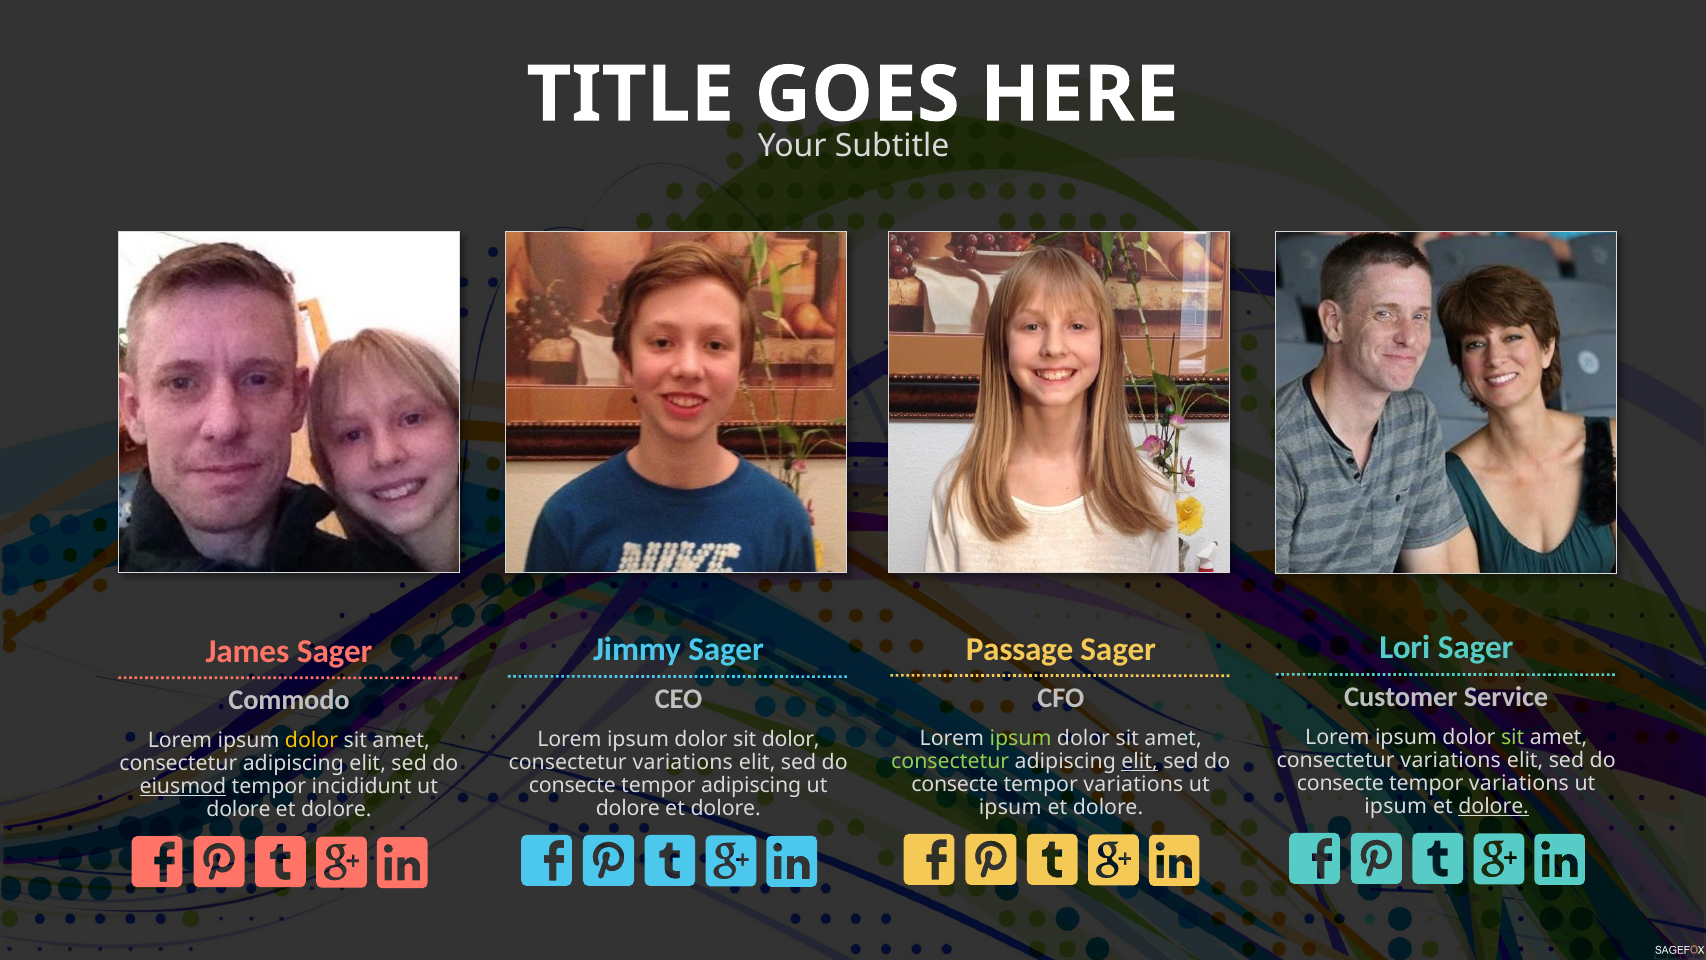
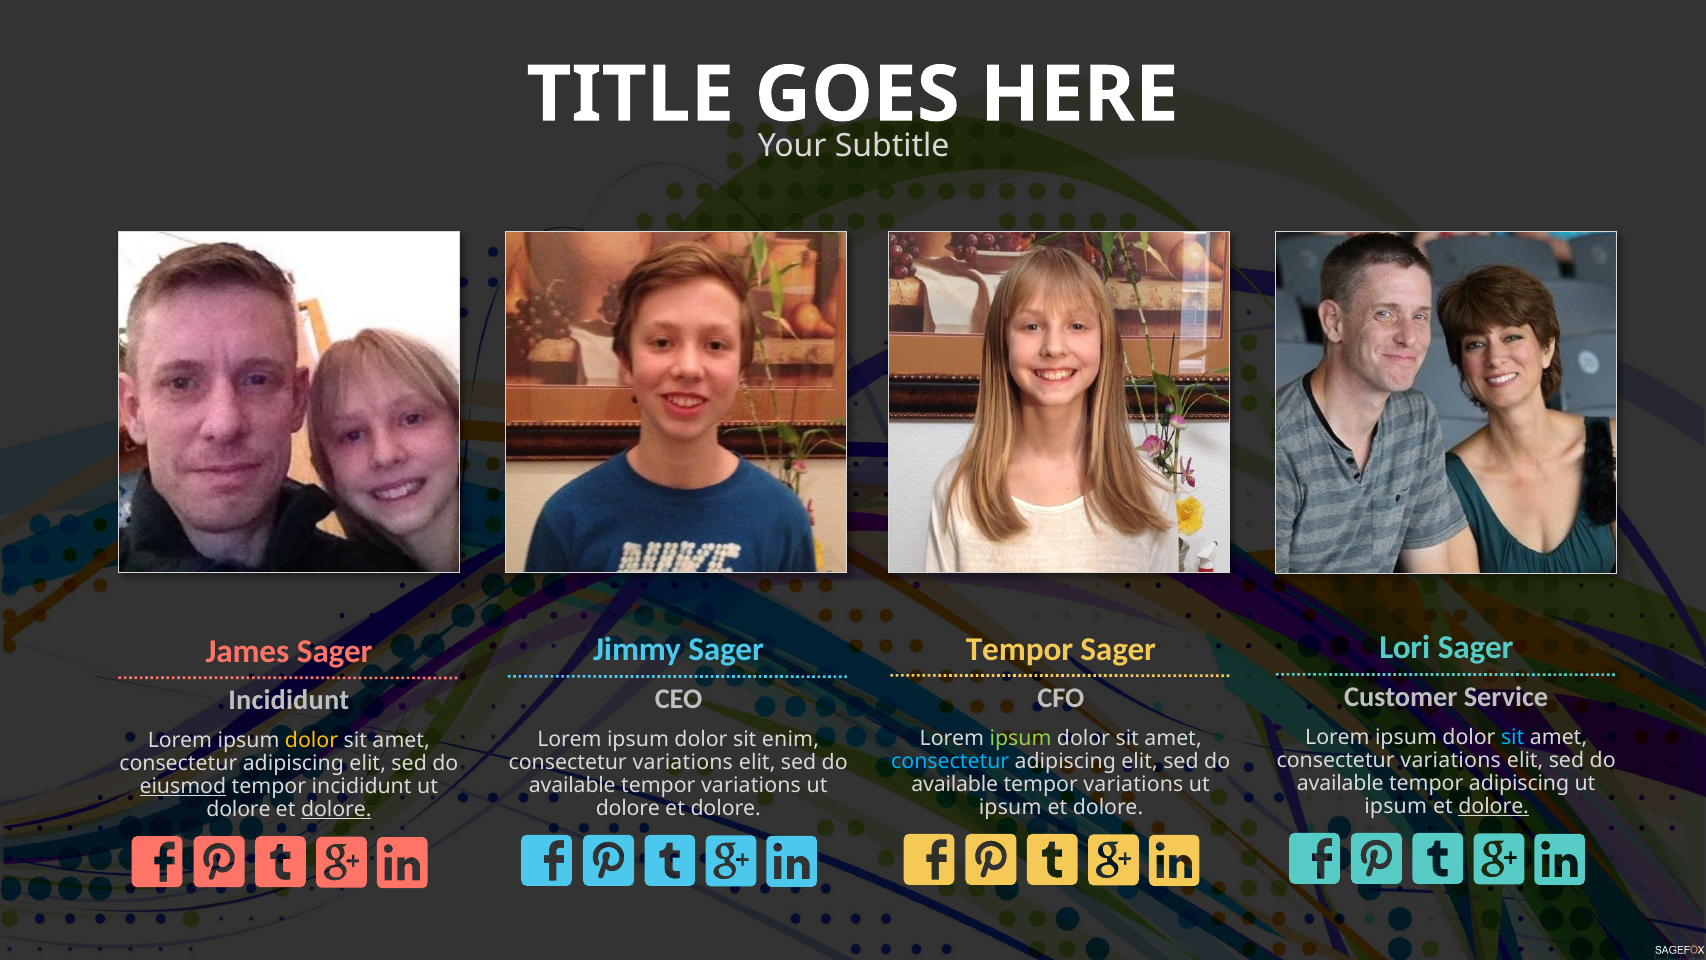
Passage: Passage -> Tempor (1019, 649)
Commodo: Commodo -> Incididunt (289, 700)
sit colour: light green -> light blue (1513, 737)
sit dolor: dolor -> enim (791, 739)
consectetur colour: light green -> light blue (950, 761)
elit underline: present -> none (1140, 761)
consecte: consecte -> available (1340, 783)
variations: variations -> adipiscing (1519, 783)
consecte: consecte -> available (955, 784)
consecte: consecte -> available (572, 785)
adipiscing: adipiscing -> variations (751, 785)
dolore underline: none -> present (336, 809)
